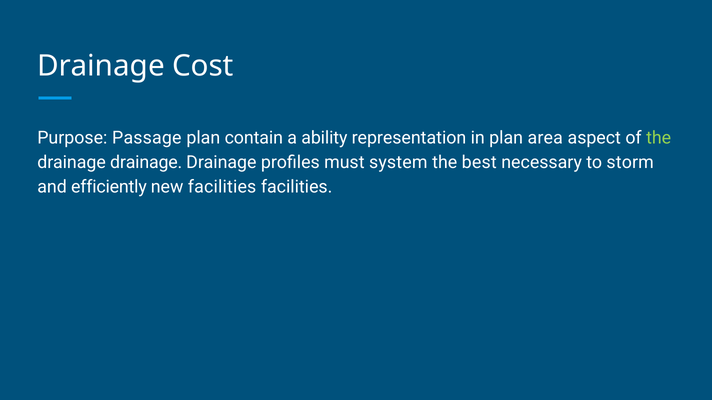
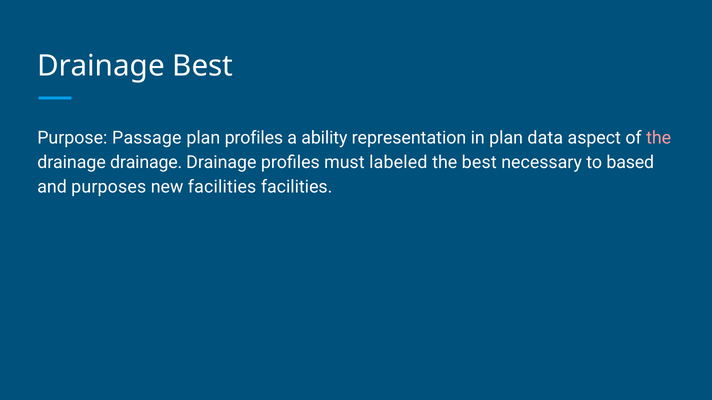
Drainage Cost: Cost -> Best (203, 66)
plan contain: contain -> profiles (254, 138)
area: area -> data (545, 138)
the colour: light green -> pink (659, 138)
system: system -> labeled (398, 163)
storm: storm -> based (630, 163)
efficiently: efficiently -> purposes (109, 187)
